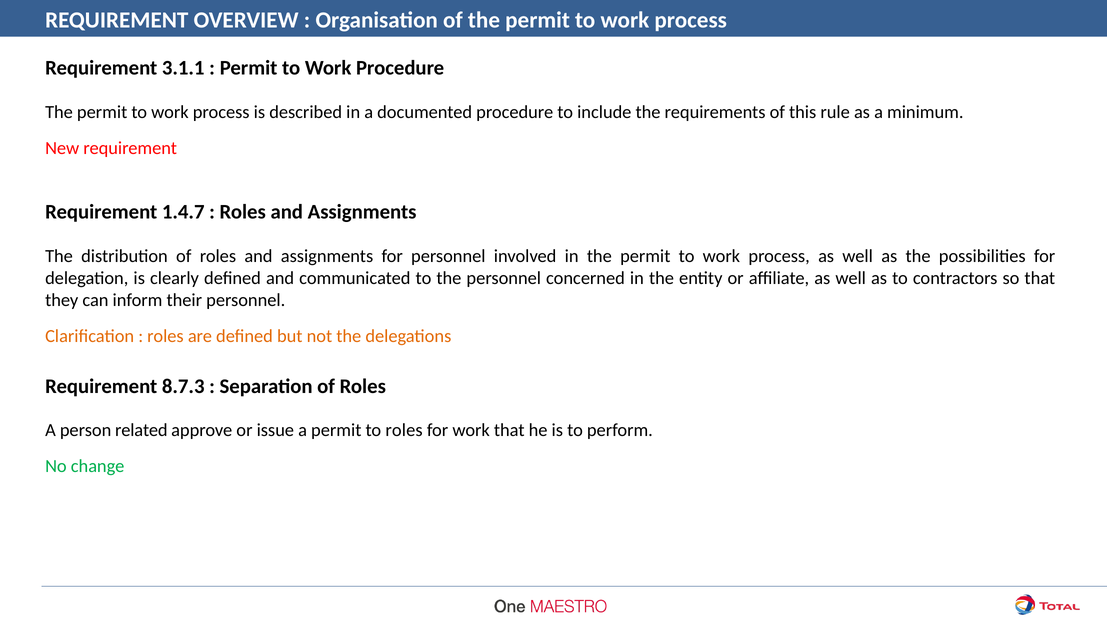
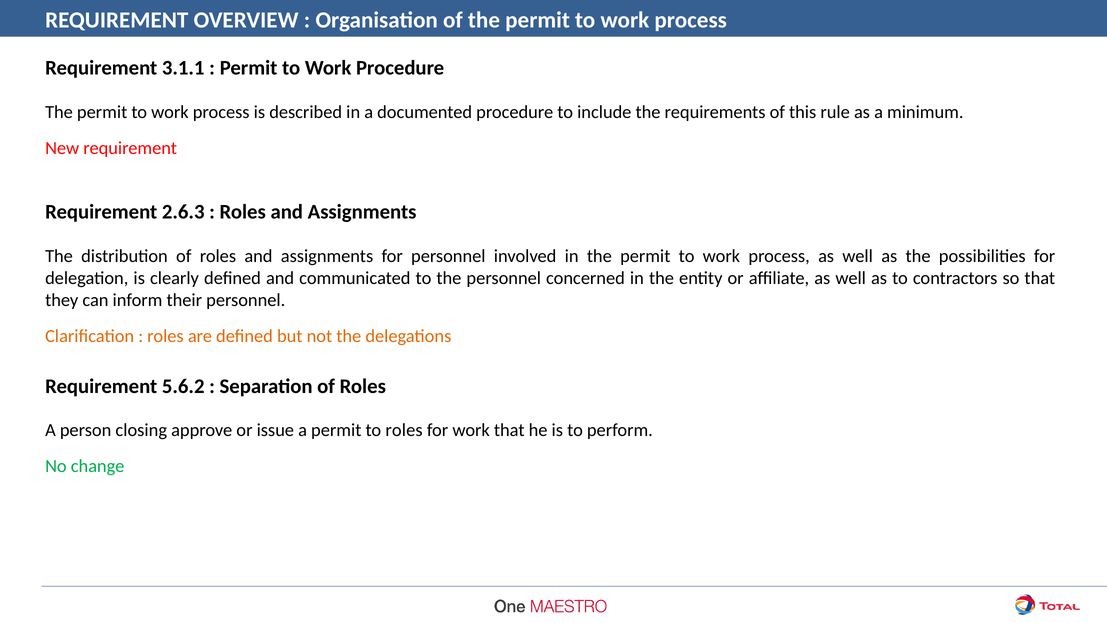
1.4.7: 1.4.7 -> 2.6.3 (183, 212)
8.7.3: 8.7.3 -> 5.6.2 (183, 386)
related: related -> closing (141, 430)
